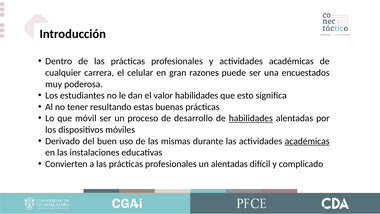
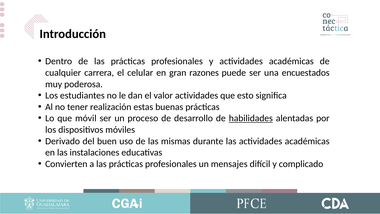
valor habilidades: habilidades -> actividades (197, 95)
resultando: resultando -> realización (111, 107)
académicas underline: present -> none (307, 141)
un alentadas: alentadas -> mensajes (229, 164)
